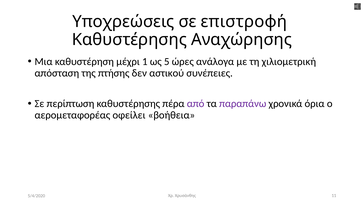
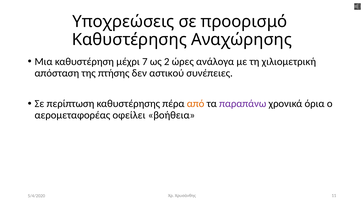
επιστροφή: επιστροφή -> προορισμό (244, 22)
1: 1 -> 7 (145, 62)
5: 5 -> 2 (167, 62)
από colour: purple -> orange (196, 104)
